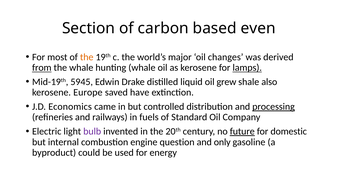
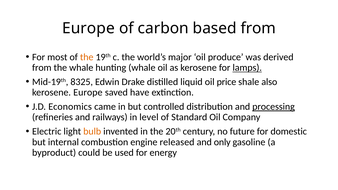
Section: Section -> Europe (88, 28)
based even: even -> from (258, 28)
changes: changes -> produce (226, 57)
from underline: present -> none (42, 68)
5945: 5945 -> 8325 (82, 82)
grew: grew -> price (226, 82)
fuels: fuels -> level (149, 117)
bulb colour: purple -> orange (92, 131)
future underline: present -> none (242, 131)
question: question -> released (177, 142)
